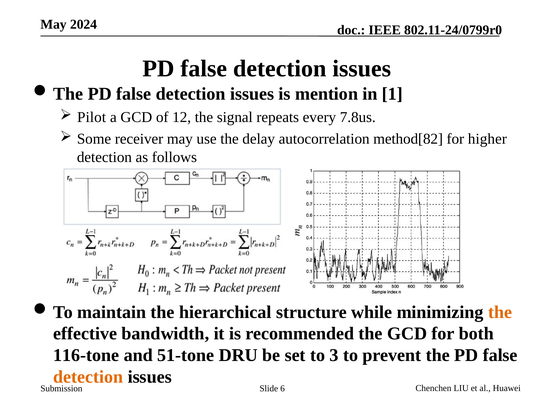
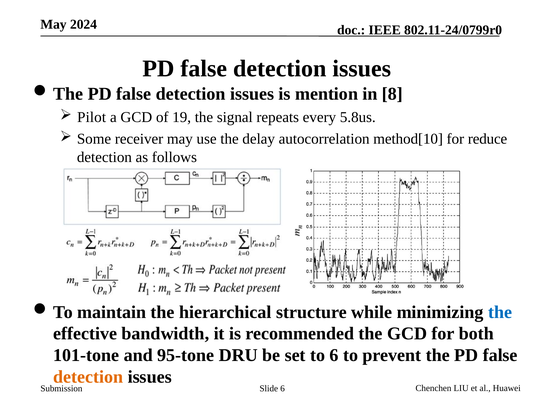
1: 1 -> 8 (392, 94)
12: 12 -> 19 (182, 117)
7.8us: 7.8us -> 5.8us (358, 117)
method[82: method[82 -> method[10 (408, 139)
higher: higher -> reduce (488, 139)
the colour: orange -> blue (500, 312)
116-tone: 116-tone -> 101-tone (86, 355)
51-tone: 51-tone -> 95-tone (186, 355)
to 3: 3 -> 6 (334, 355)
